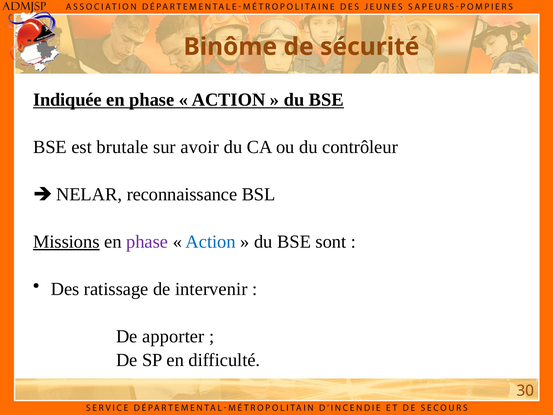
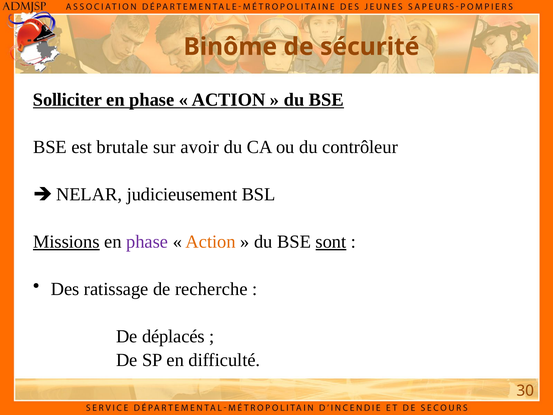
Indiquée: Indiquée -> Solliciter (67, 100)
reconnaissance: reconnaissance -> judicieusement (182, 194)
Action colour: blue -> orange (211, 242)
sont underline: none -> present (331, 242)
intervenir: intervenir -> recherche (211, 289)
apporter: apporter -> déplacés (173, 336)
